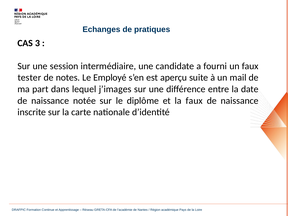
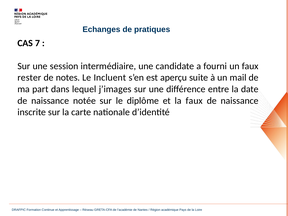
3: 3 -> 7 (37, 43)
tester: tester -> rester (29, 78)
Employé: Employé -> Incluent (110, 78)
